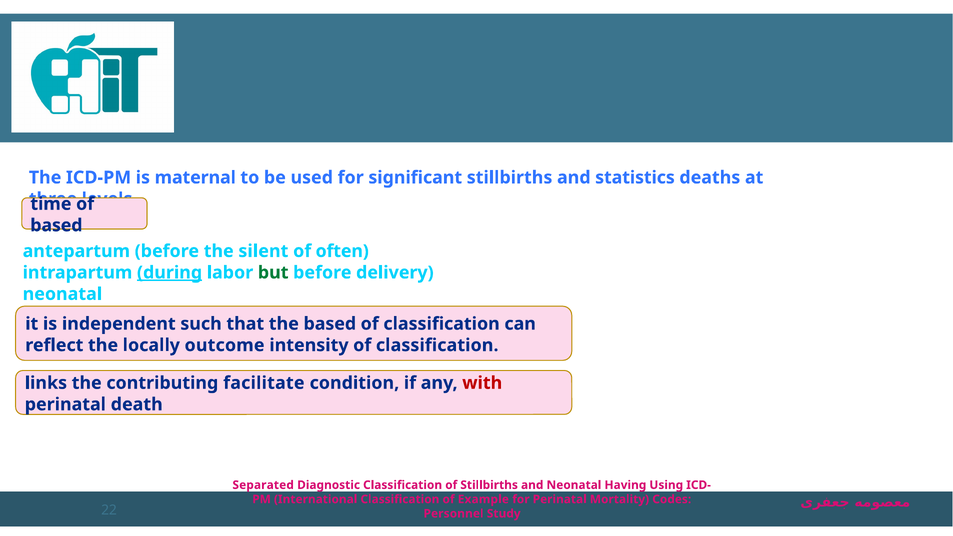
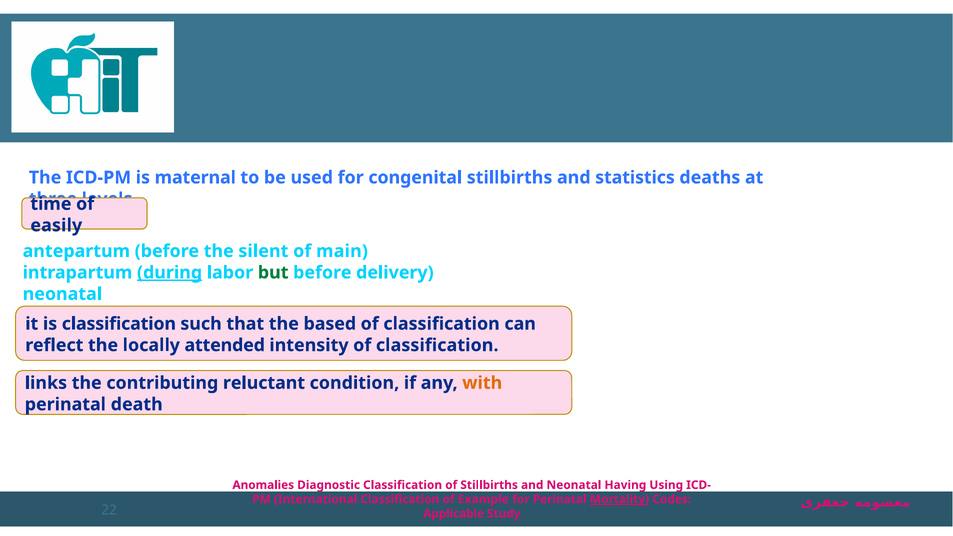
significant: significant -> congenital (415, 178)
based: based -> easily (56, 225)
often: often -> main (342, 251)
is independent: independent -> classification (119, 324)
outcome: outcome -> attended (225, 345)
facilitate: facilitate -> reluctant (264, 383)
with colour: red -> orange (482, 383)
Separated: Separated -> Anomalies (263, 485)
Mortality underline: none -> present (619, 499)
Personnel: Personnel -> Applicable (454, 514)
